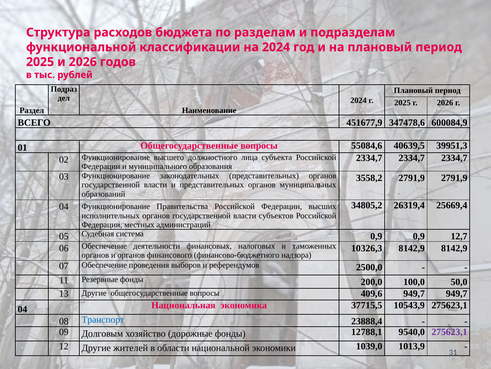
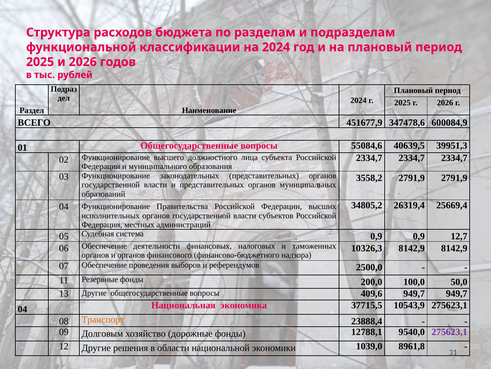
Транспорт colour: blue -> orange (103, 319)
жителей: жителей -> решения (131, 347)
1013,9: 1013,9 -> 8961,8 (412, 346)
